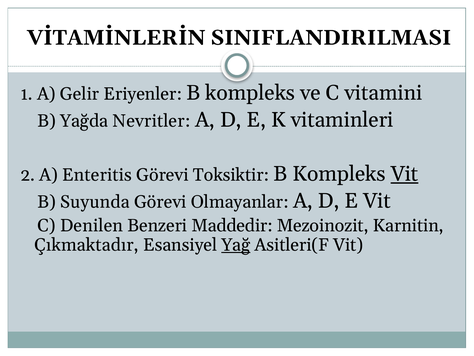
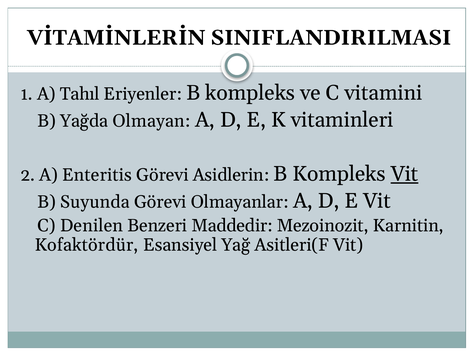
Gelir: Gelir -> Tahıl (80, 94)
Nevritler: Nevritler -> Olmayan (152, 121)
Toksiktir: Toksiktir -> Asidlerin (231, 175)
Çıkmaktadır: Çıkmaktadır -> Kofaktördür (87, 245)
Yağ underline: present -> none (236, 245)
